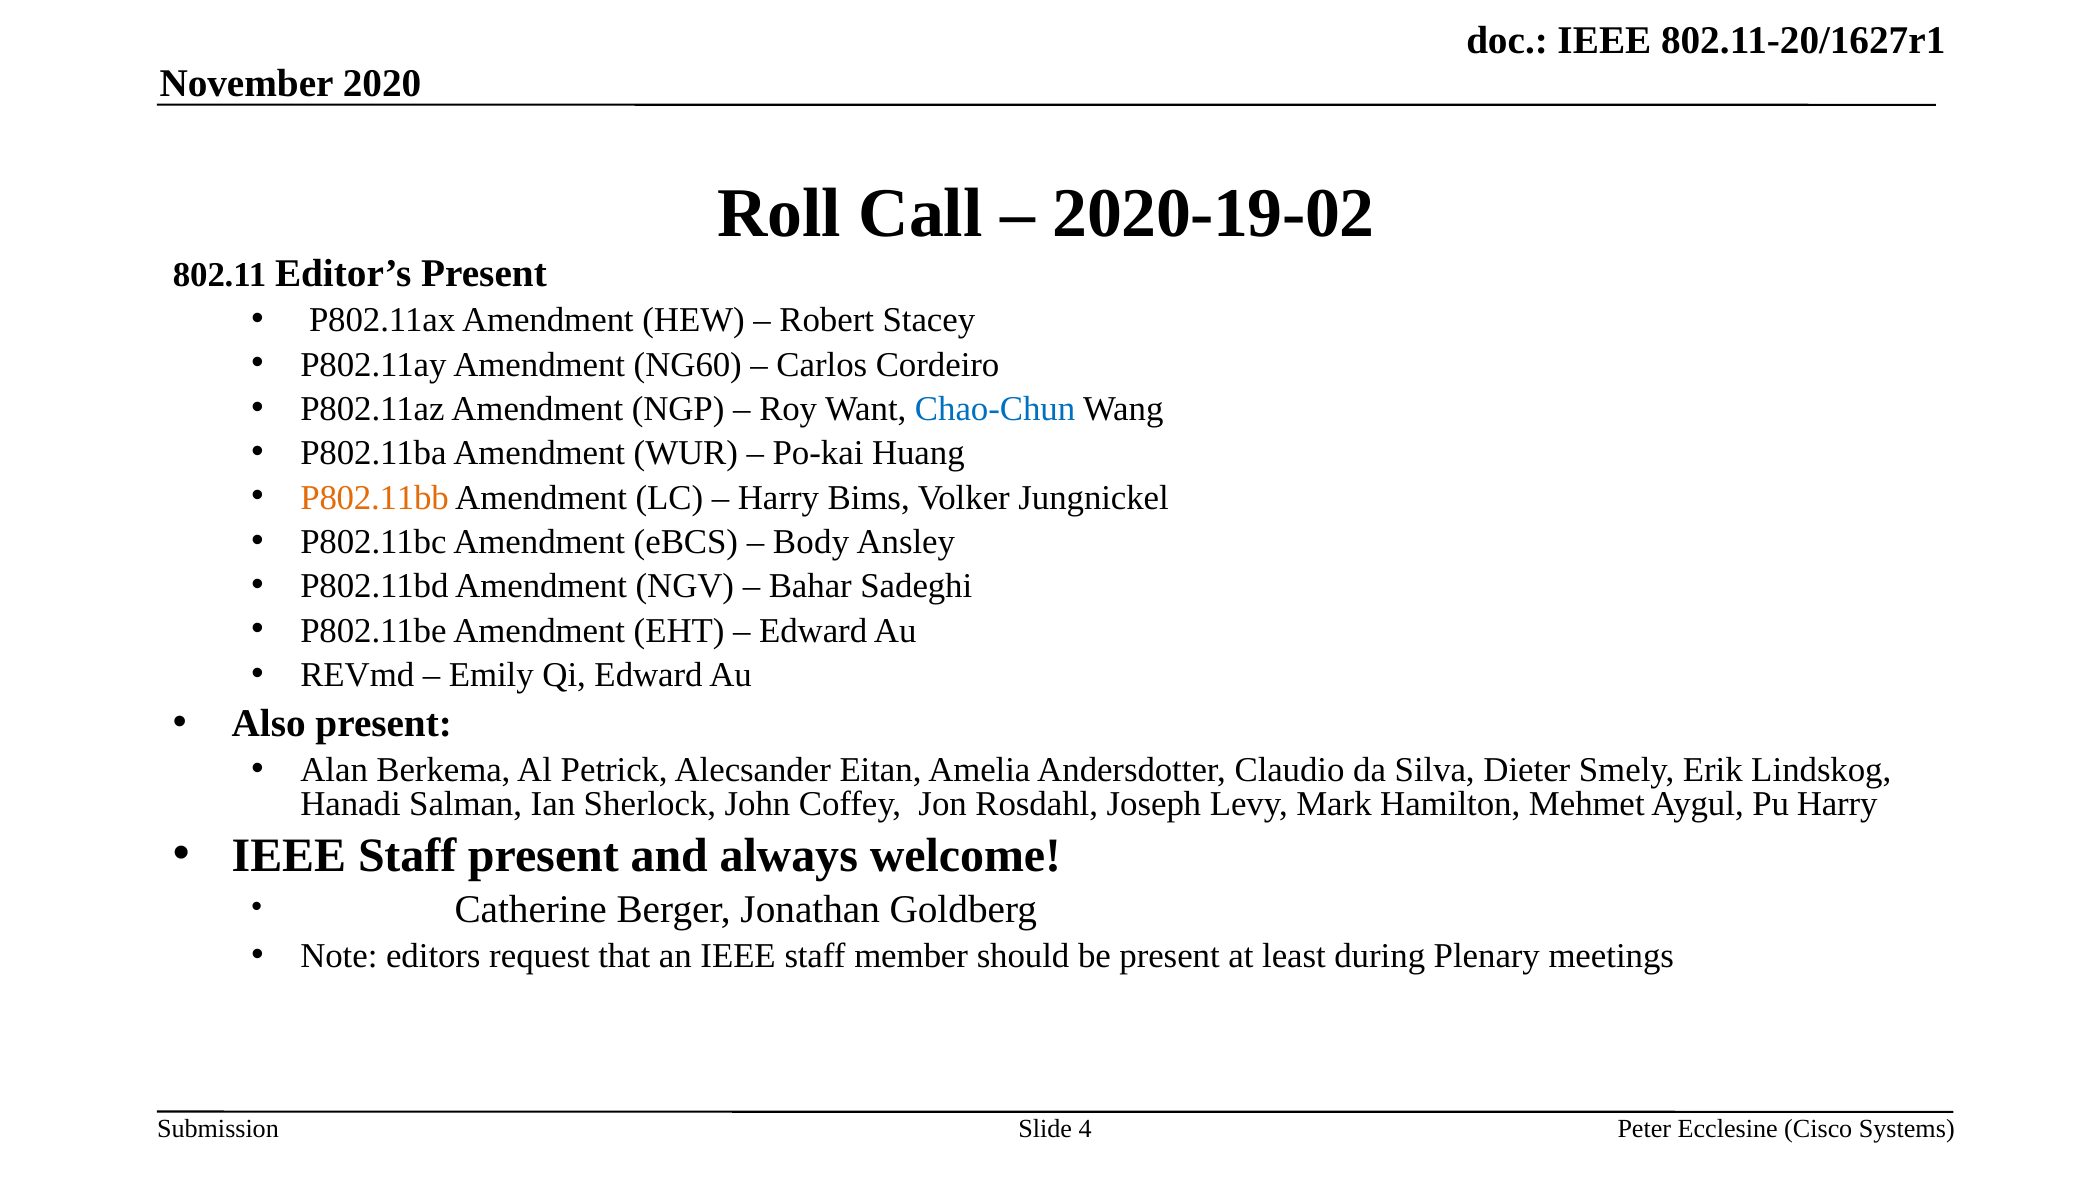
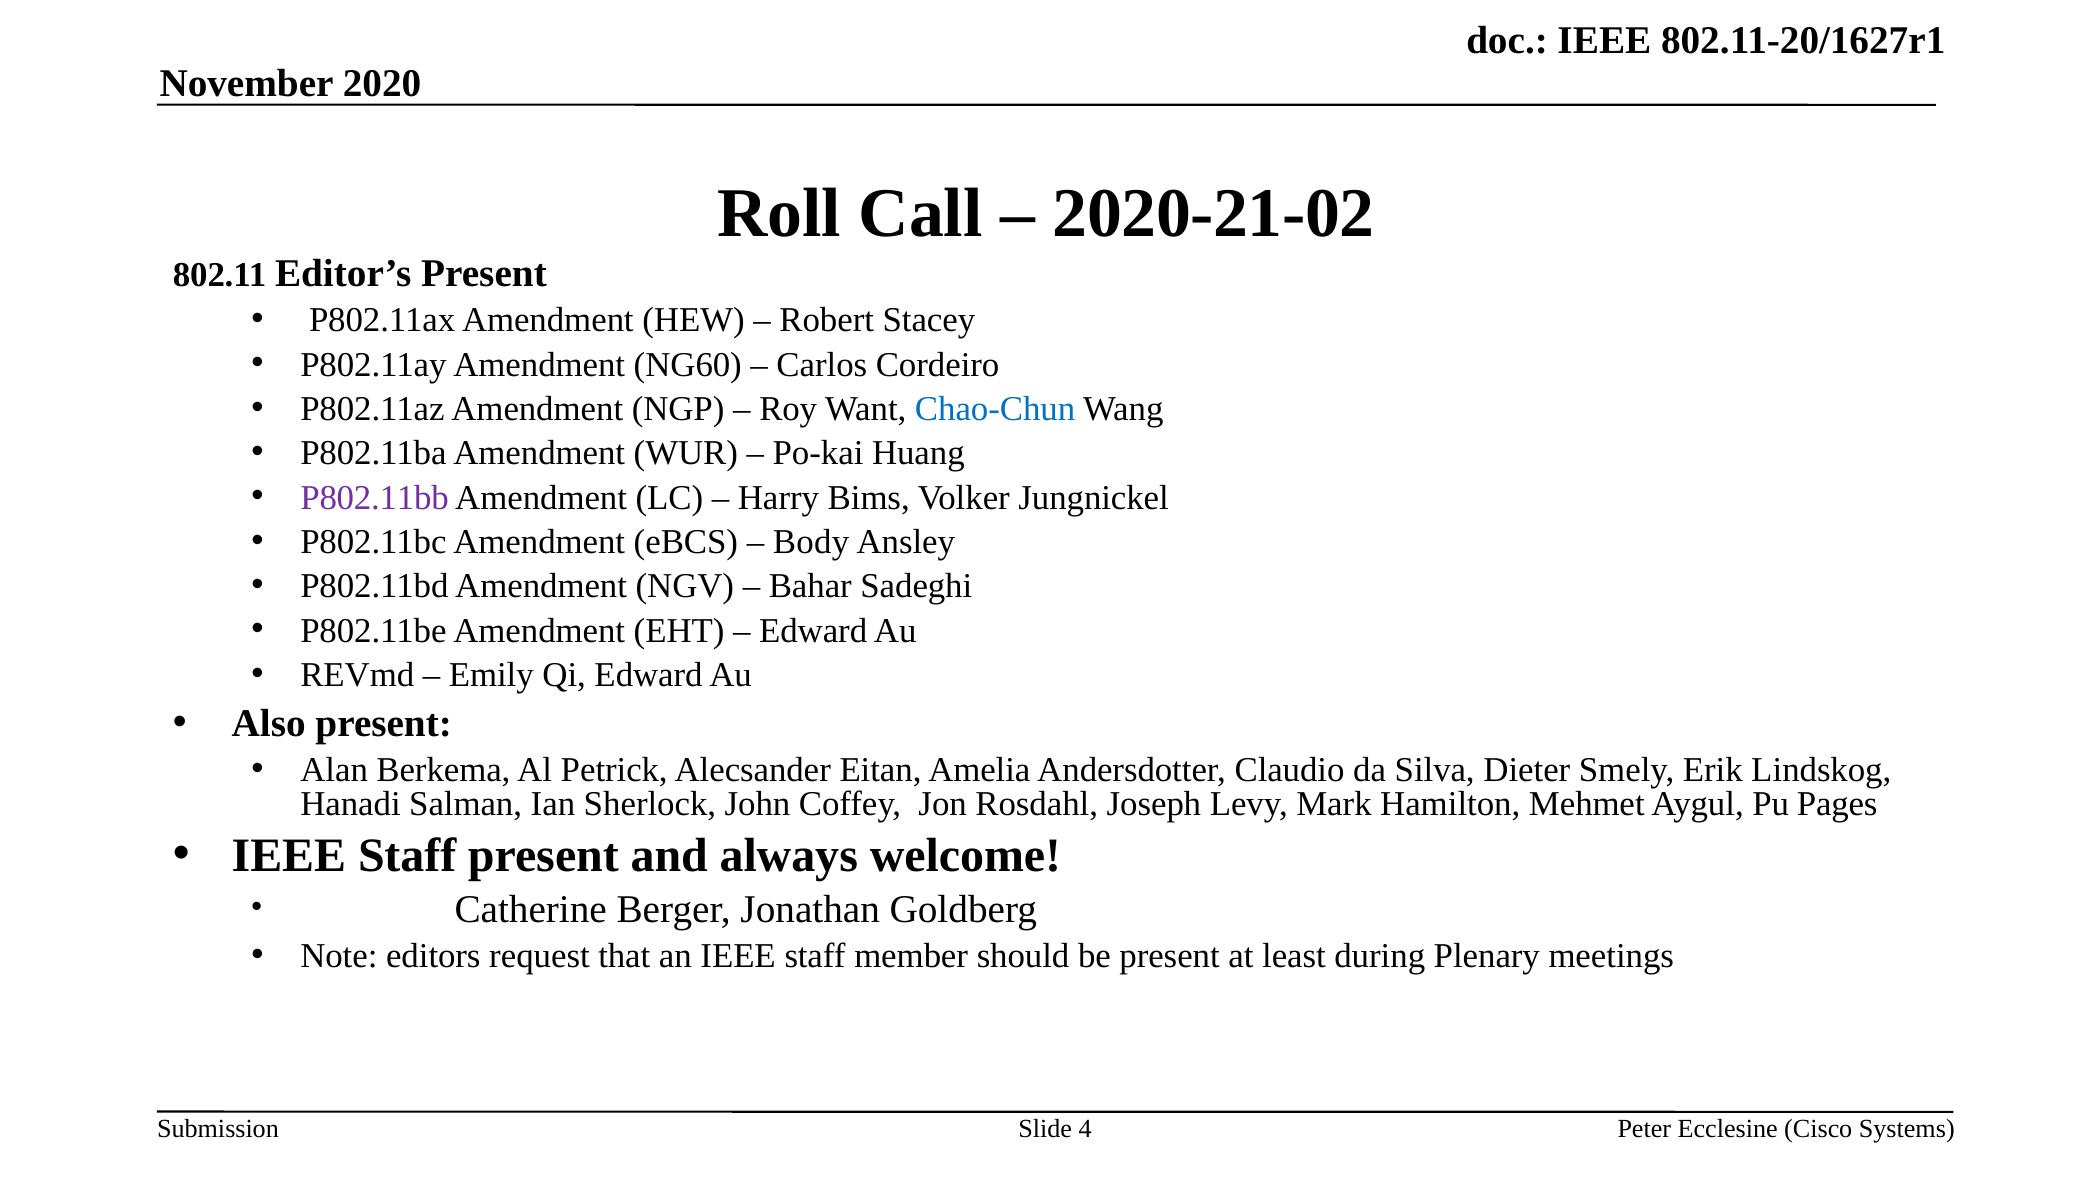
2020-19-02: 2020-19-02 -> 2020-21-02 (1214, 214)
P802.11bb colour: orange -> purple (375, 498)
Pu Harry: Harry -> Pages (1837, 804)
